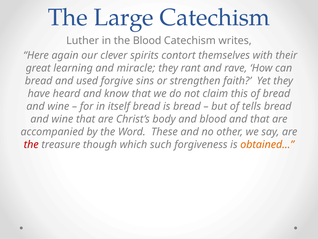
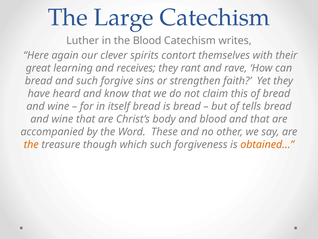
miracle: miracle -> receives (136, 68)
and used: used -> such (87, 81)
the colour: red -> orange (31, 144)
